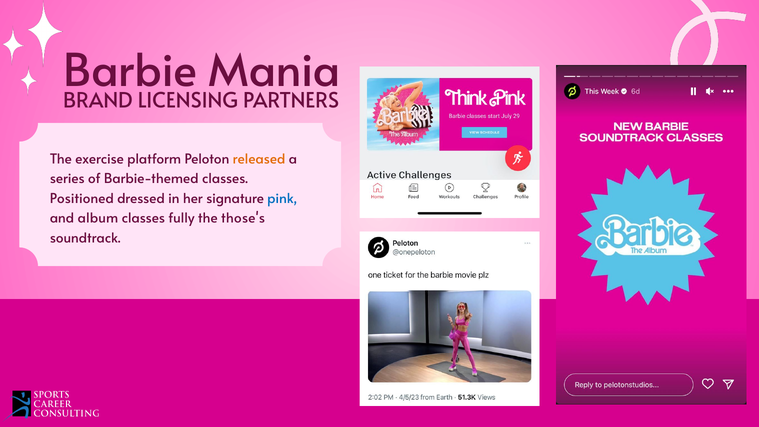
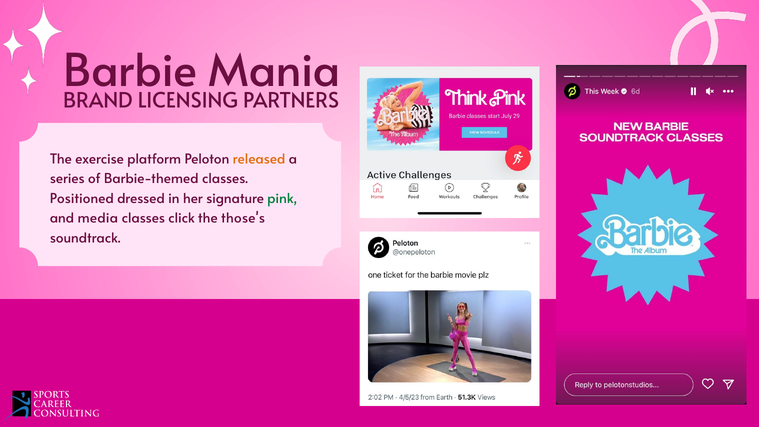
pink colour: blue -> green (282, 199)
album: album -> media (98, 218)
fully: fully -> click (182, 218)
